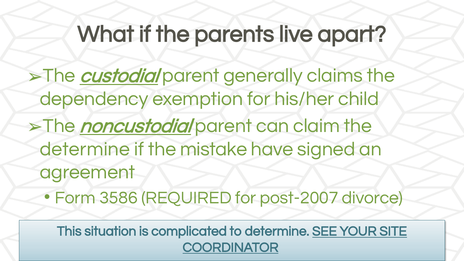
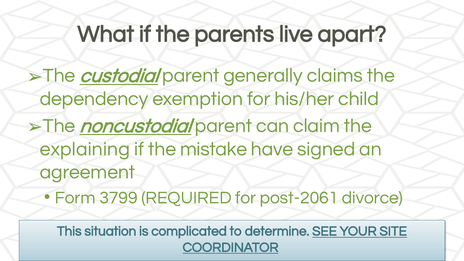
determine: determine -> explaining (85, 149)
3586: 3586 -> 3799 (119, 198)
post-2007: post-2007 -> post-2061 (299, 198)
